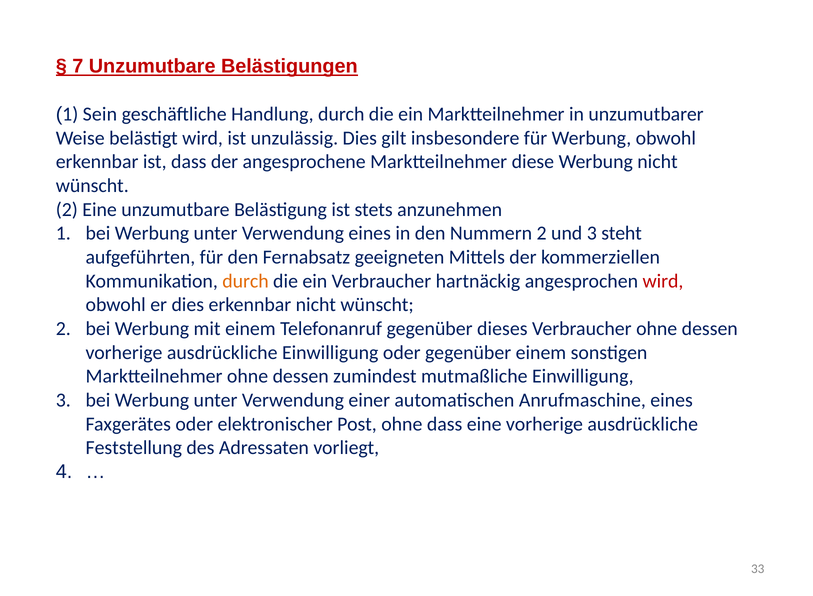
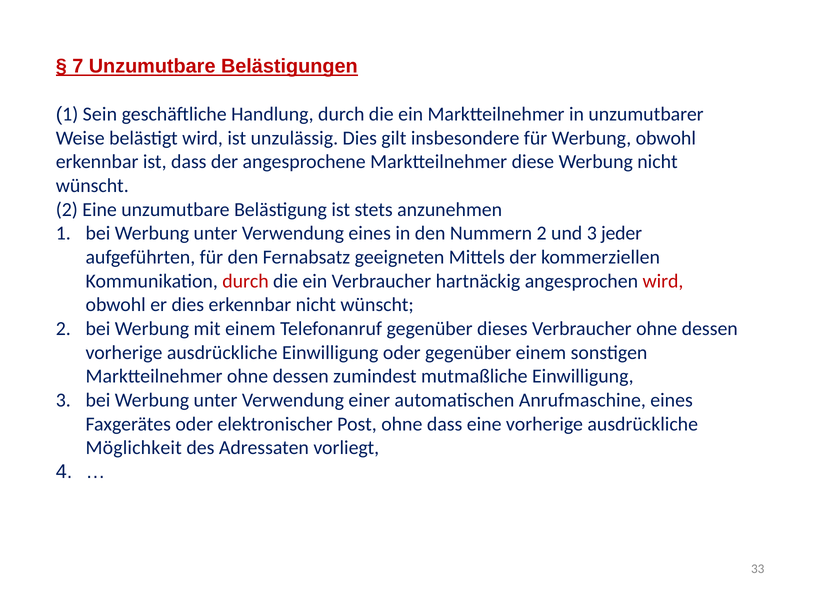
steht: steht -> jeder (622, 233)
durch colour: orange -> red (246, 281)
Feststellung: Feststellung -> Möglichkeit (134, 448)
